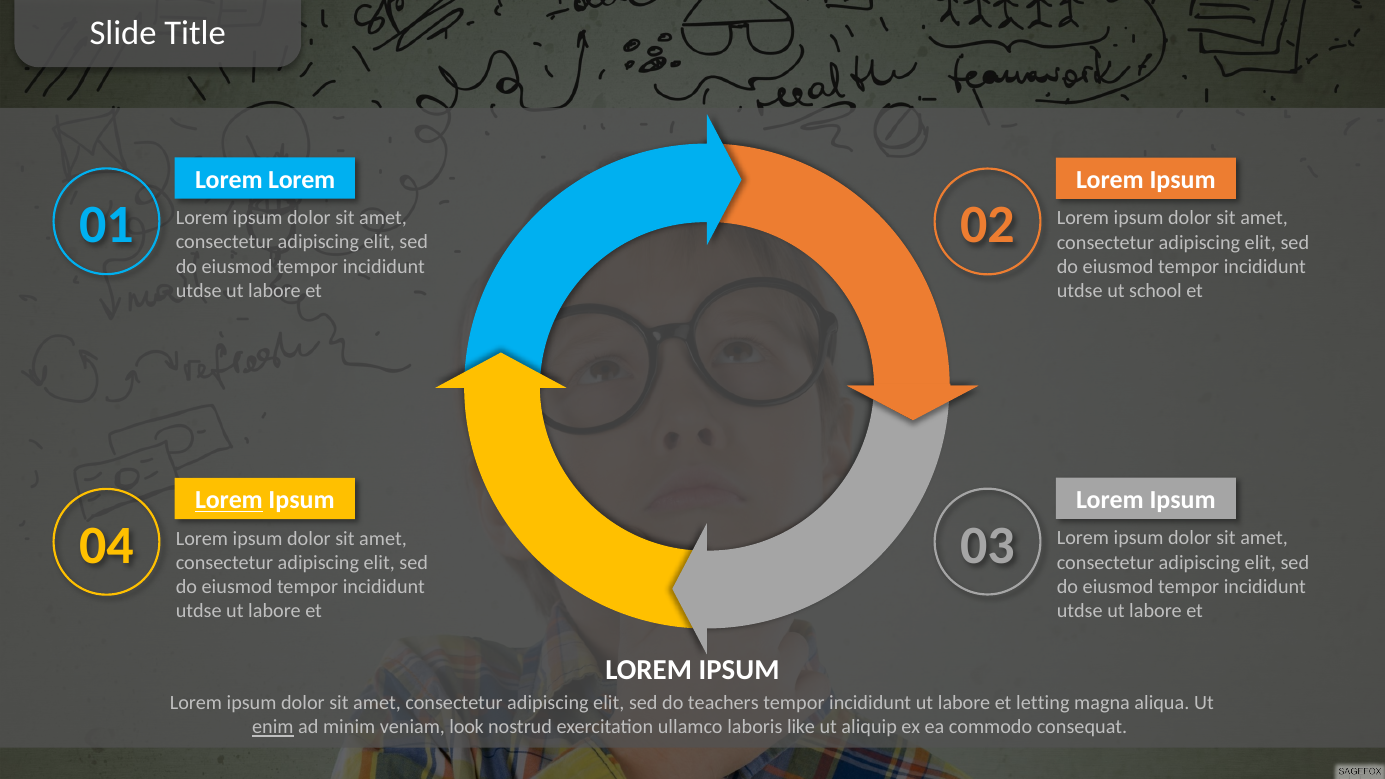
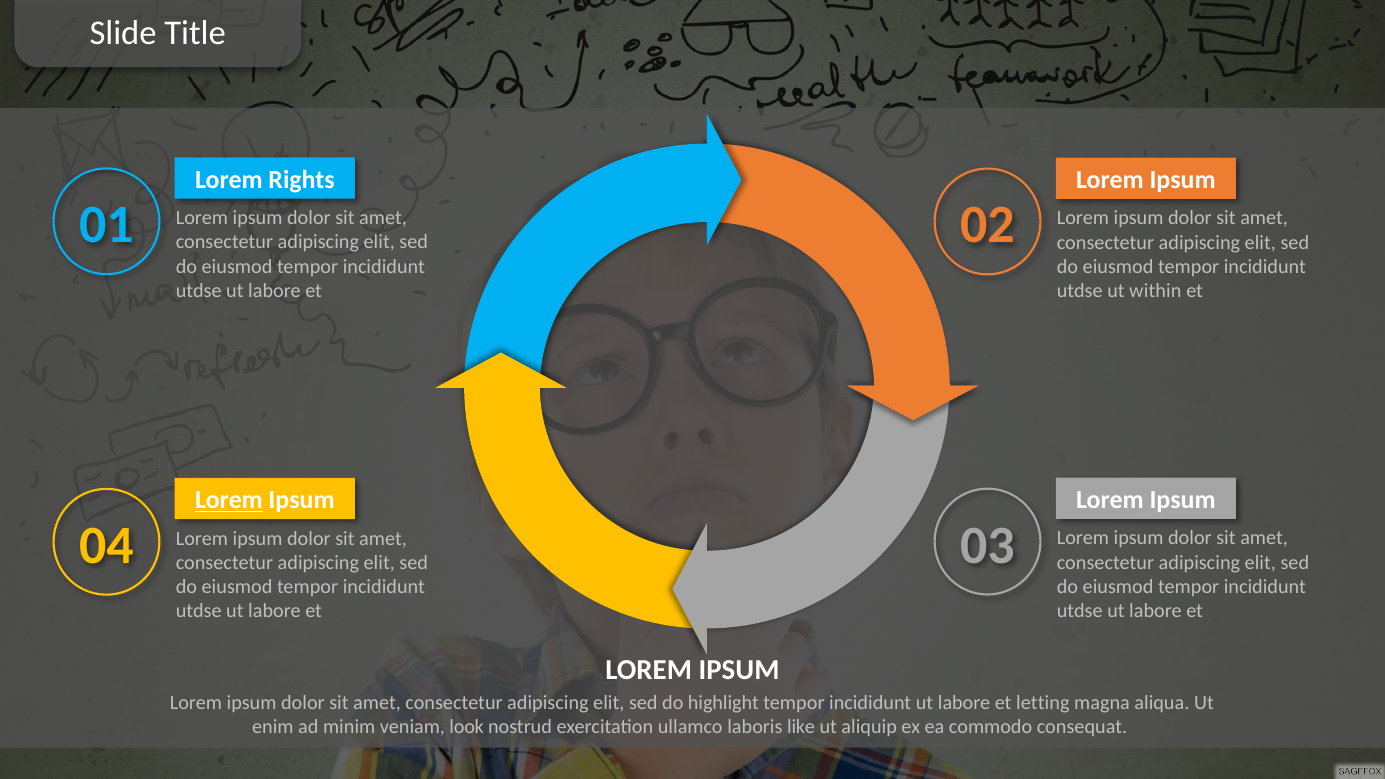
Lorem: Lorem -> Rights (302, 180)
school: school -> within (1155, 291)
teachers: teachers -> highlight (723, 703)
enim underline: present -> none (273, 727)
